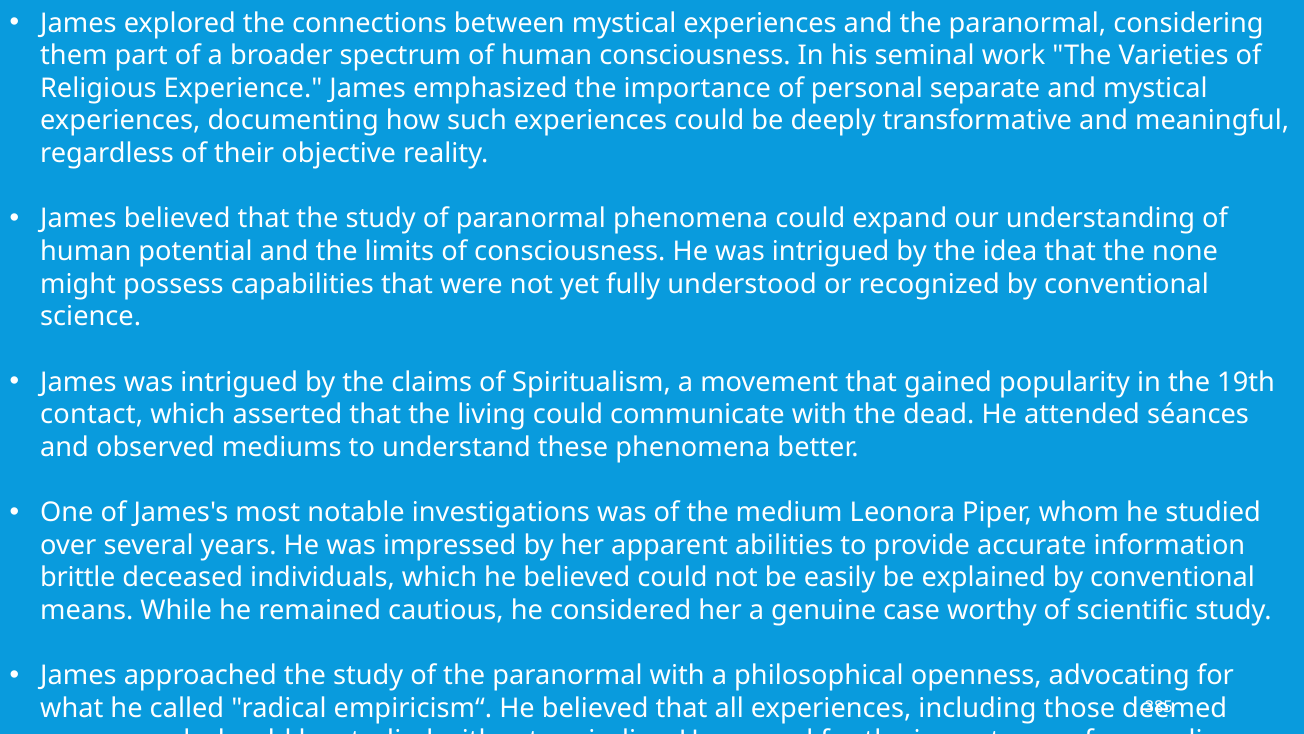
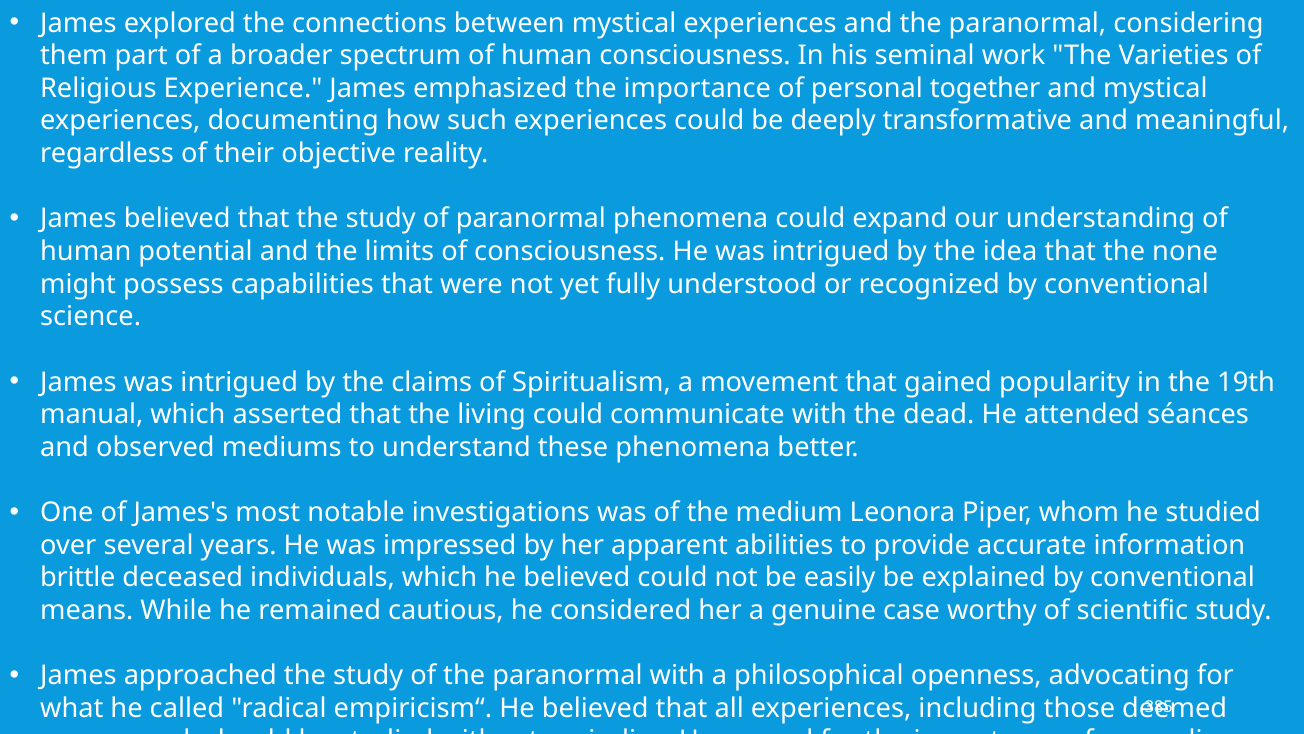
separate: separate -> together (985, 88)
contact: contact -> manual (92, 414)
